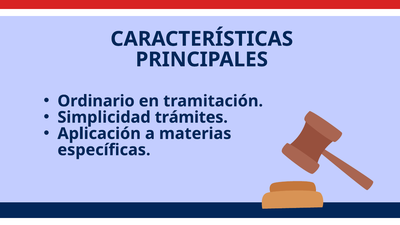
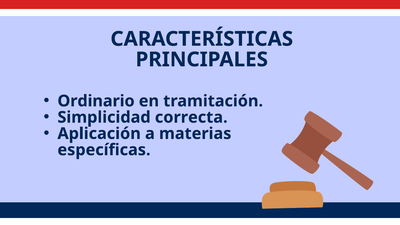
trámites: trámites -> correcta (191, 117)
